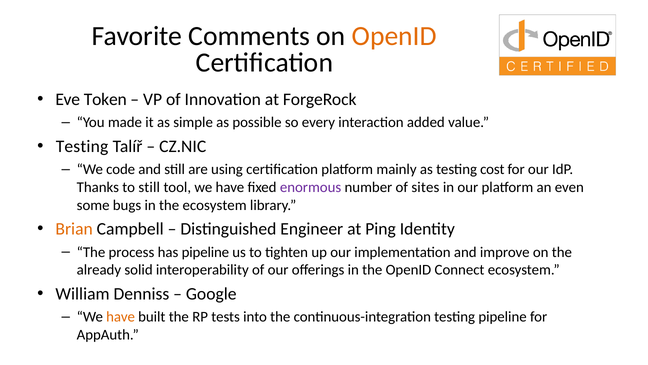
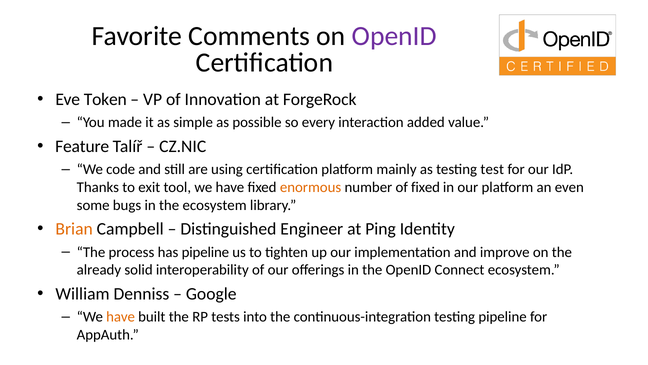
OpenID colour: orange -> purple (394, 36)
Testing: Testing -> Feature (82, 146)
cost: cost -> test (492, 169)
to still: still -> exit (149, 187)
enormous colour: purple -> orange (311, 187)
of sites: sites -> fixed (426, 187)
